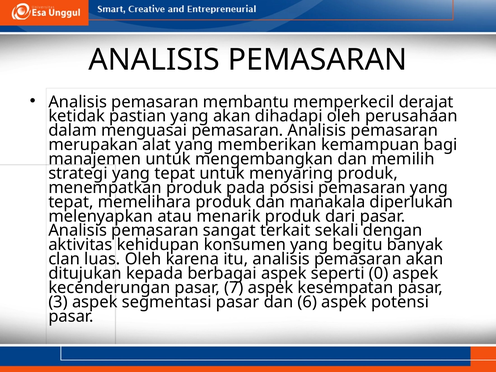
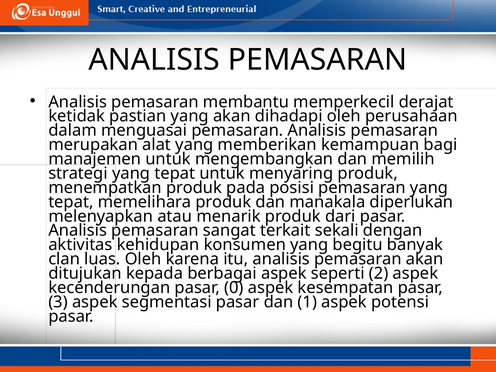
0: 0 -> 2 (379, 273)
7: 7 -> 0 (234, 288)
6: 6 -> 1 (307, 302)
